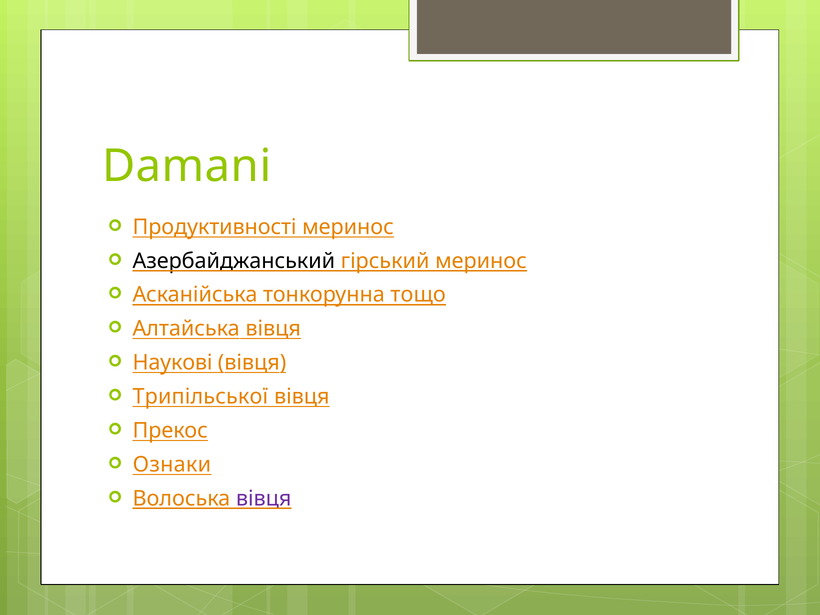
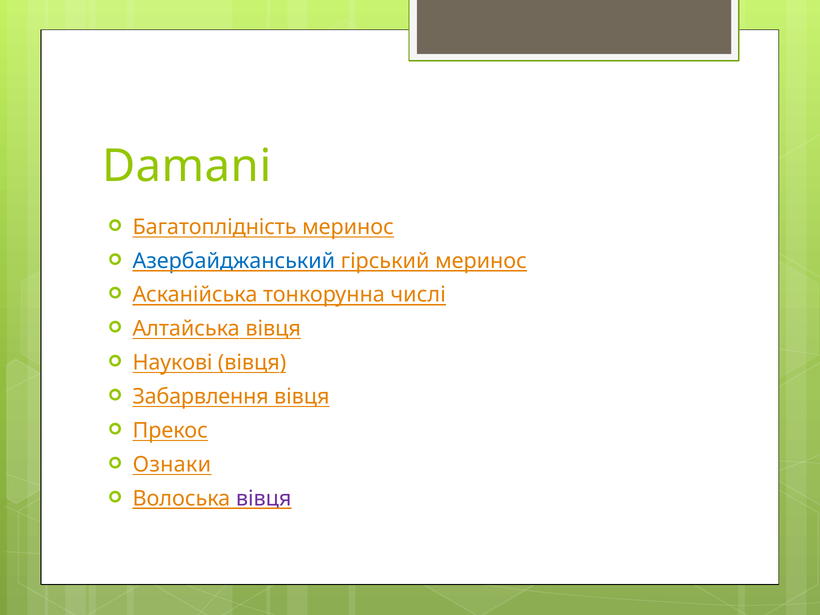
Продуктивності: Продуктивності -> Багатоплідність (215, 227)
Азербайджанський colour: black -> blue (234, 261)
тощо: тощо -> числі (418, 295)
Трипільської: Трипільської -> Забарвлення (201, 397)
